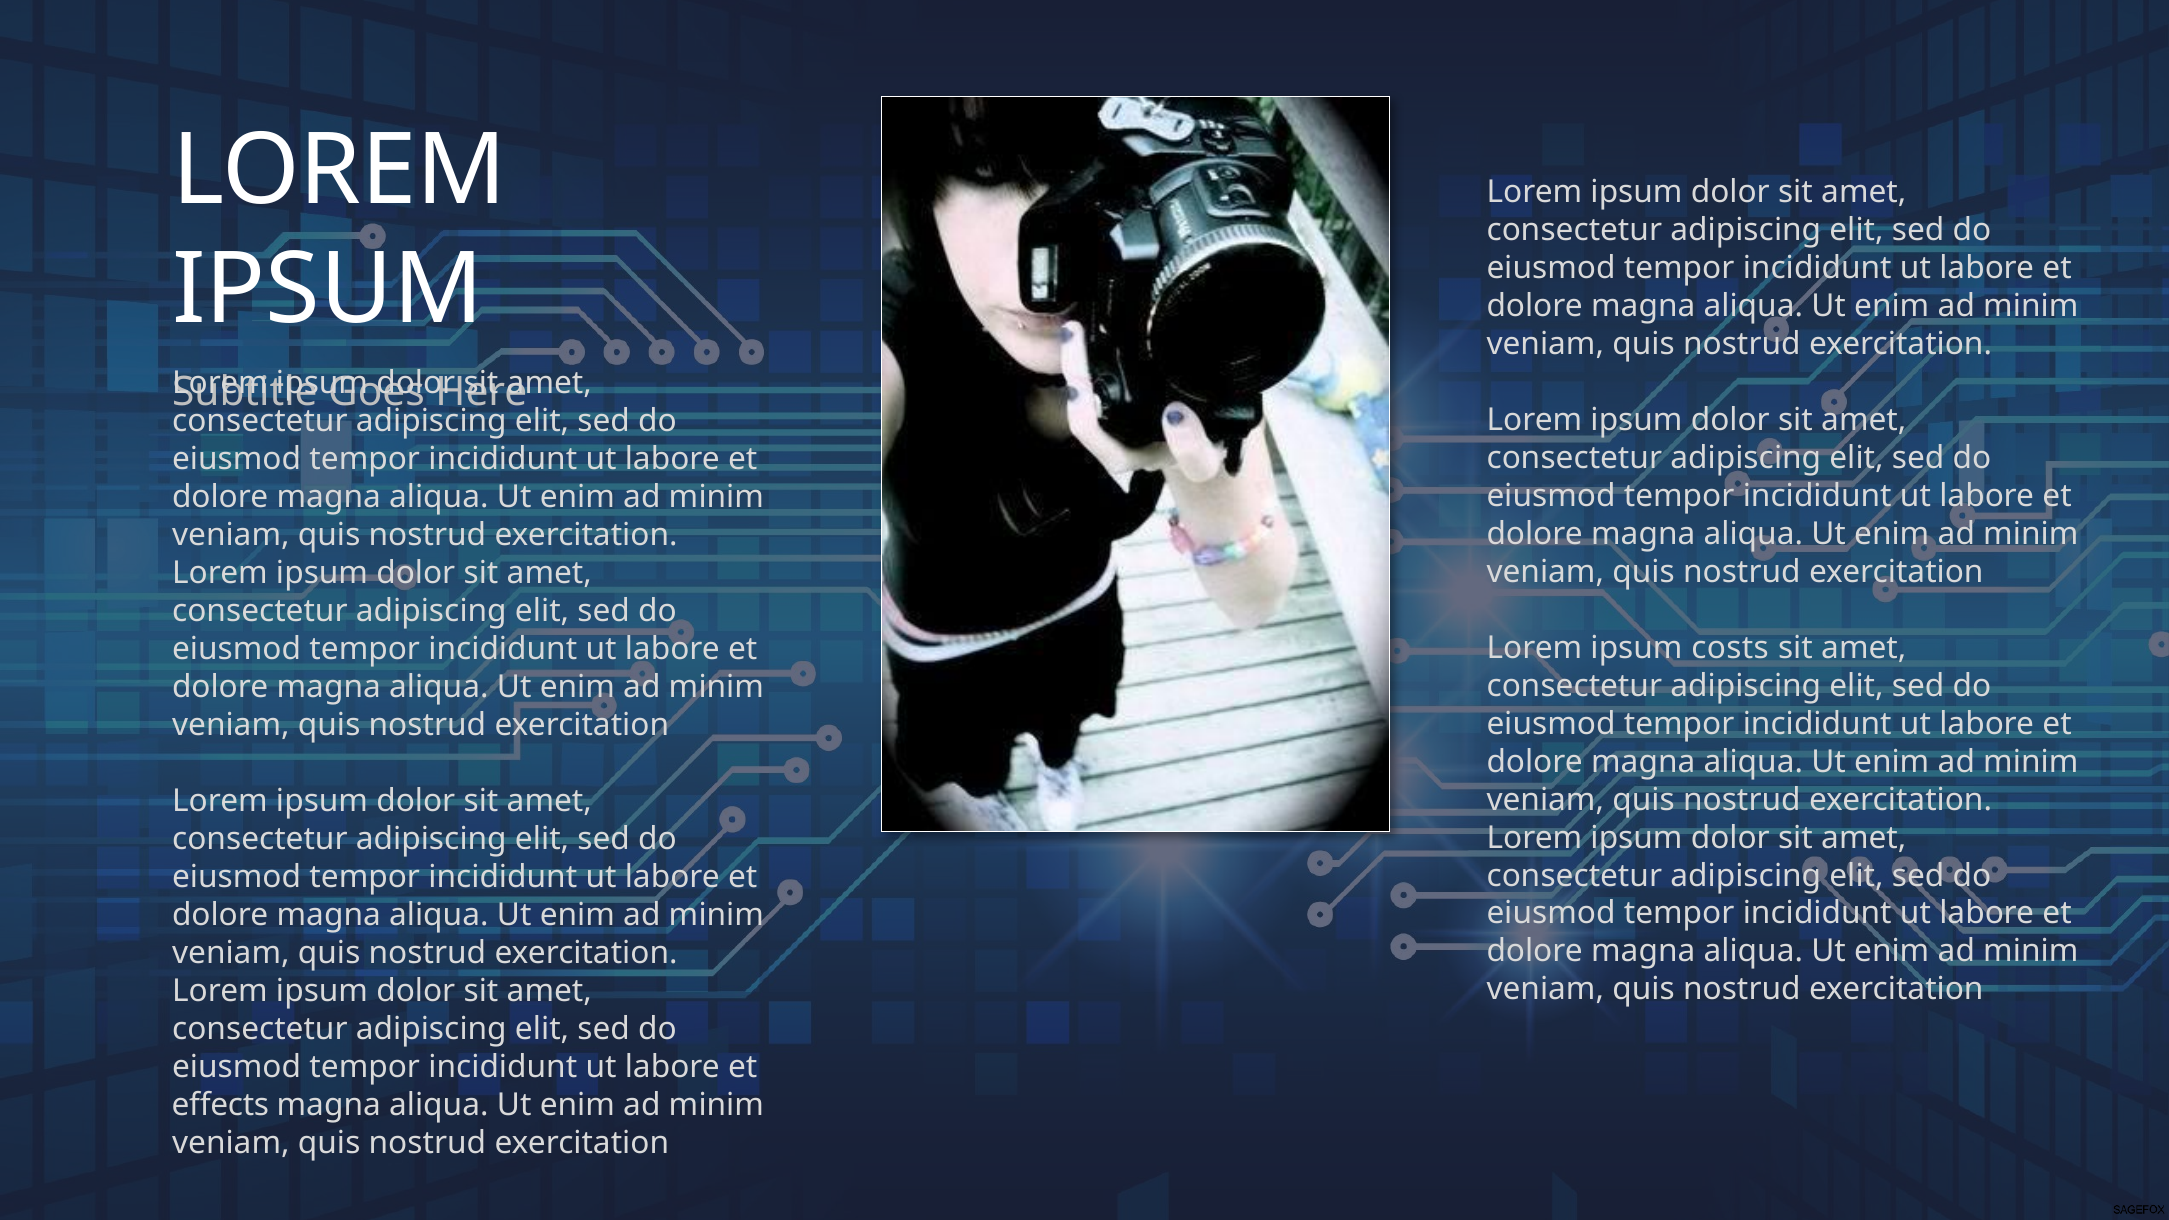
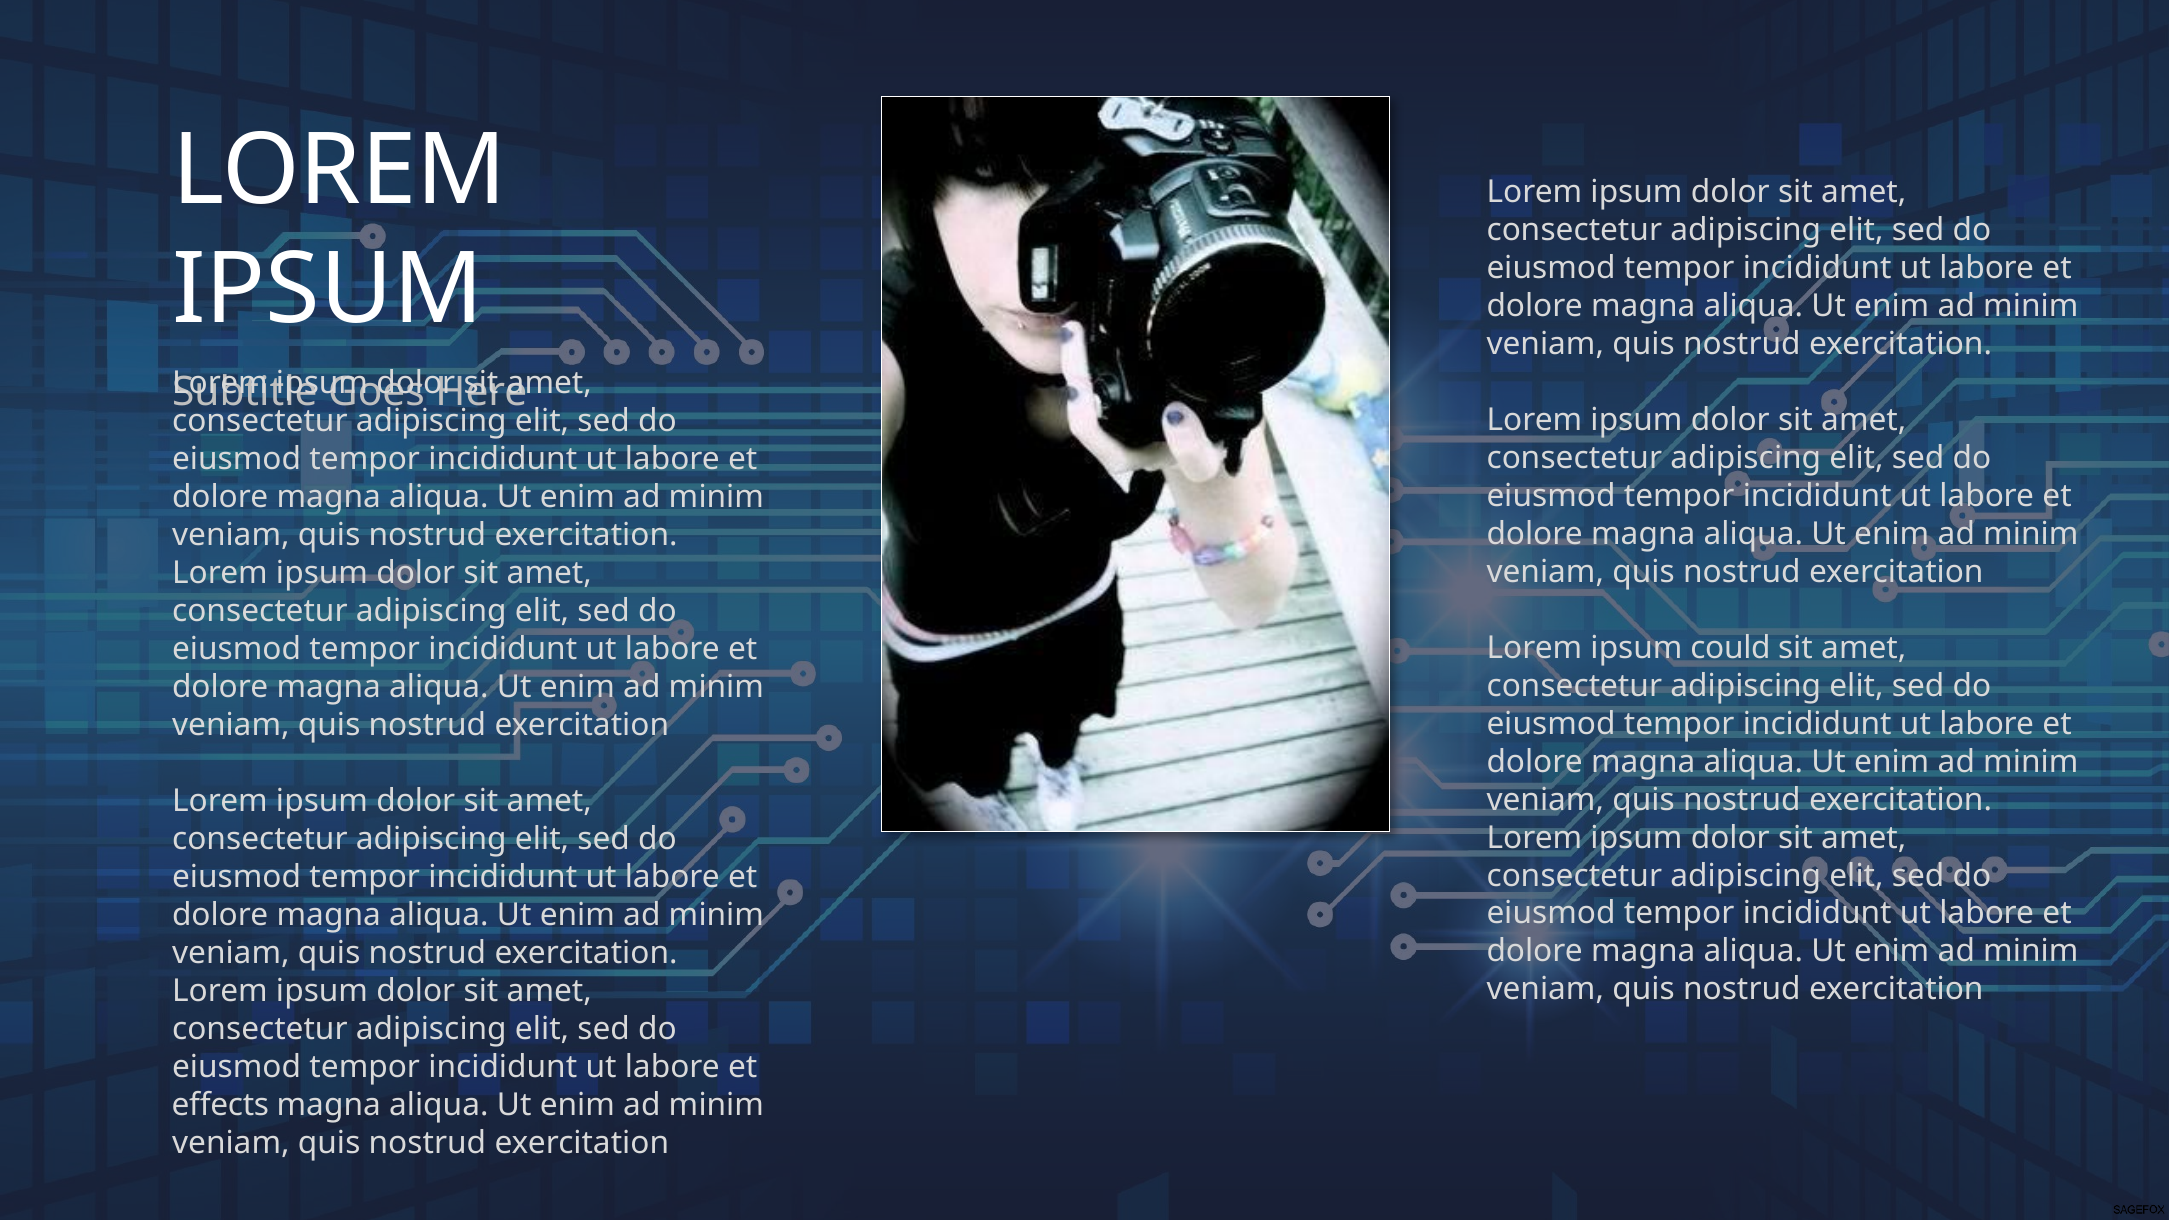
costs: costs -> could (1730, 648)
